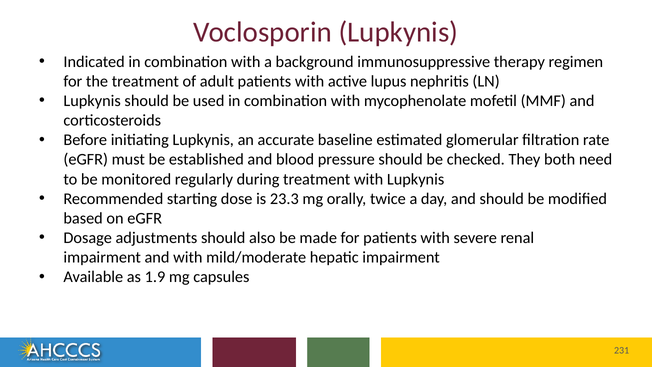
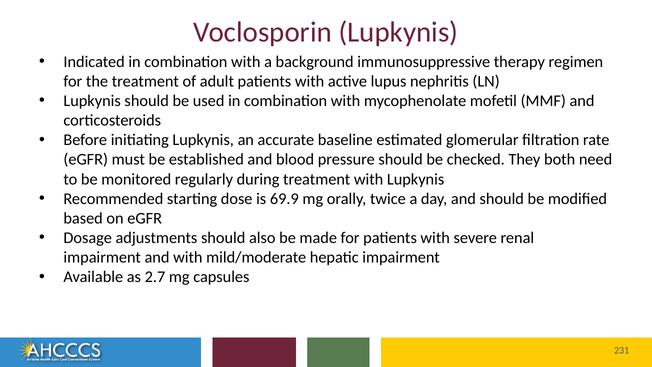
23.3: 23.3 -> 69.9 (284, 199)
1.9: 1.9 -> 2.7 (155, 277)
